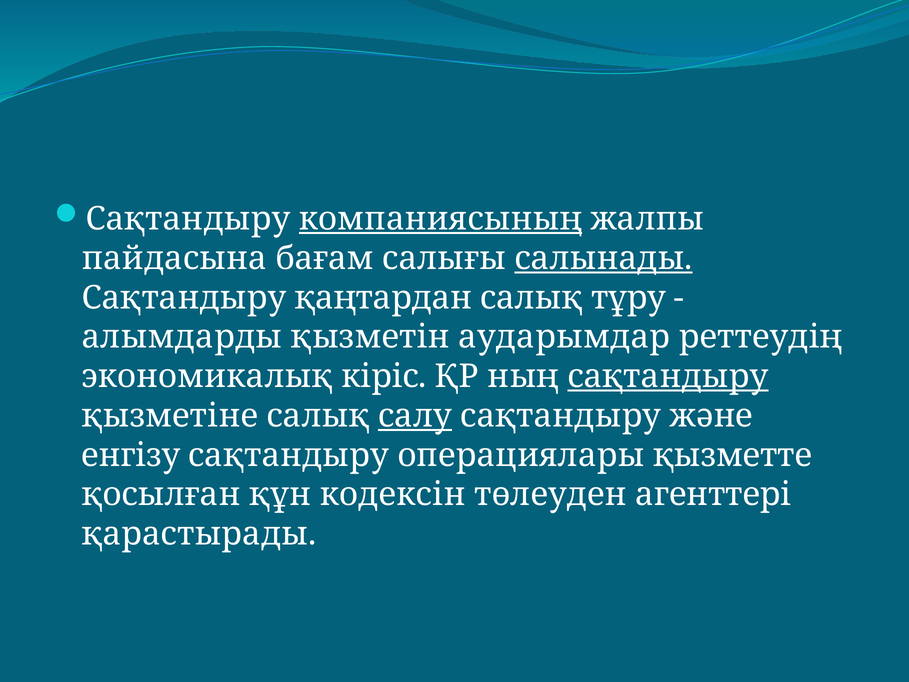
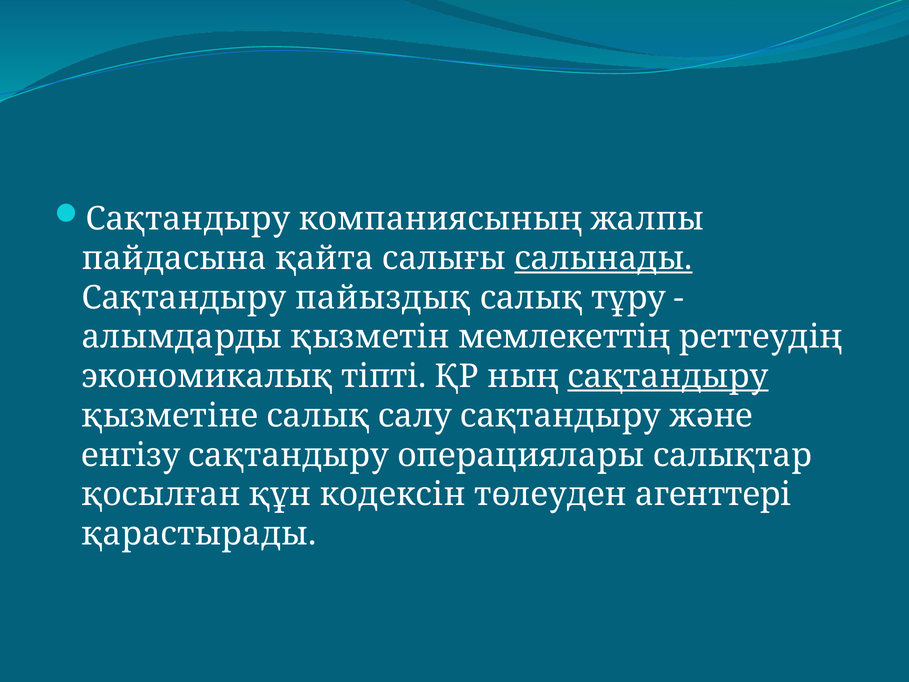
компаниясының underline: present -> none (441, 219)
бағам: бағам -> қайта (325, 258)
қаңтардан: қаңтардан -> пайыздық (383, 298)
аударымдар: аударымдар -> мемлекеттің (564, 337)
кіріс: кіріс -> тіпті (384, 376)
салу underline: present -> none (415, 416)
қызметте: қызметте -> салықтар (733, 455)
